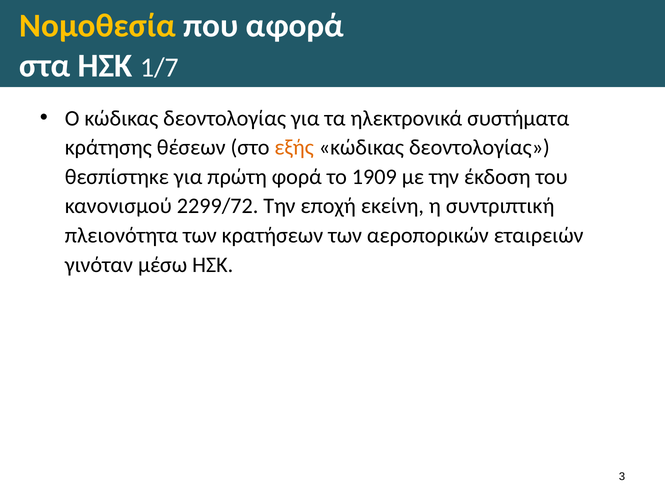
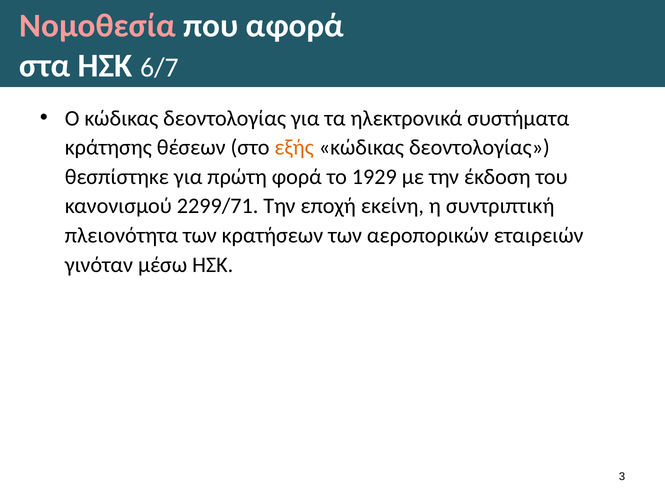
Νομοθεσία colour: yellow -> pink (98, 26)
1/7: 1/7 -> 6/7 (160, 68)
1909: 1909 -> 1929 (374, 177)
2299/72: 2299/72 -> 2299/71 (218, 206)
